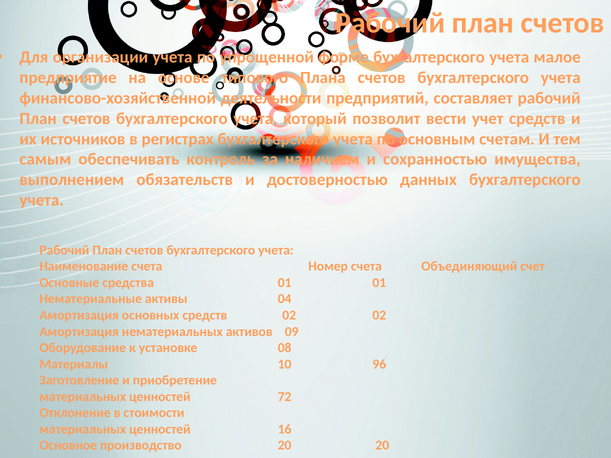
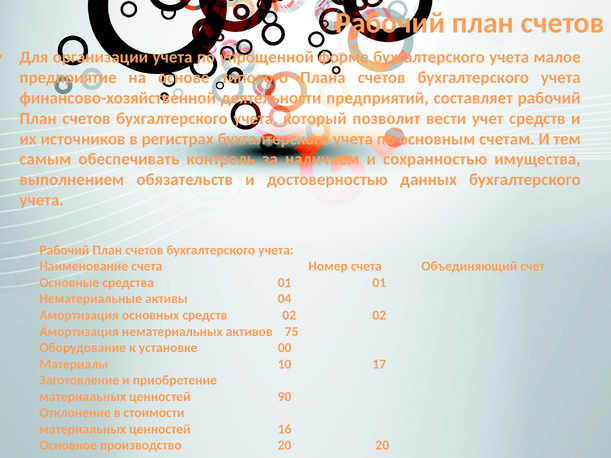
09: 09 -> 75 (292, 332)
08: 08 -> 00 (285, 348)
96: 96 -> 17 (379, 364)
72: 72 -> 90 (285, 397)
